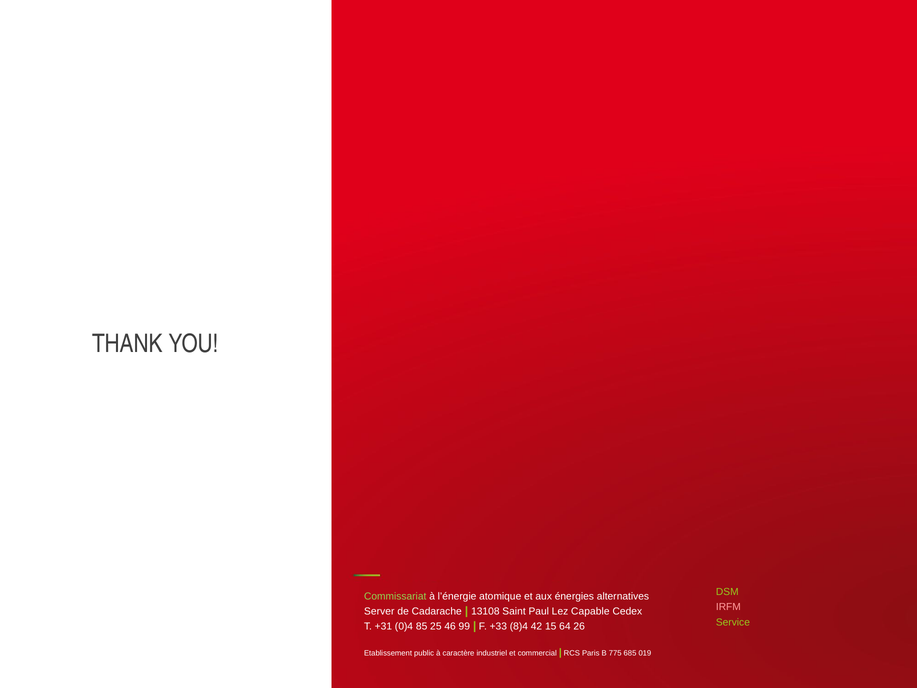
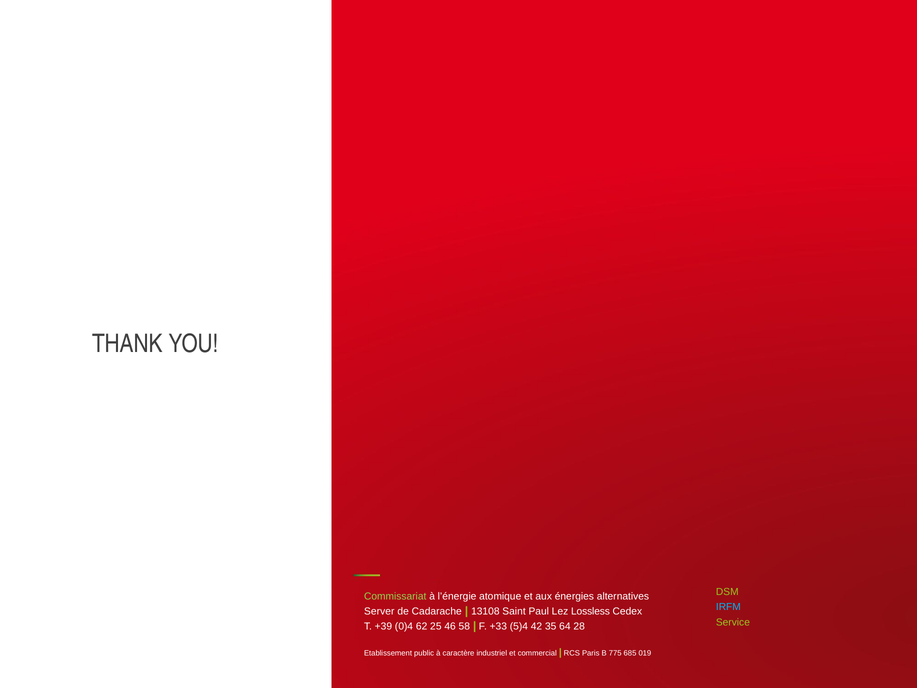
IRFM colour: pink -> light blue (728, 607)
Capable: Capable -> Lossless (590, 611)
+31: +31 -> +39 (383, 626)
85: 85 -> 62 (422, 626)
99: 99 -> 58 (464, 626)
8)4: 8)4 -> 5)4 (519, 626)
15: 15 -> 35 (551, 626)
26: 26 -> 28 (579, 626)
